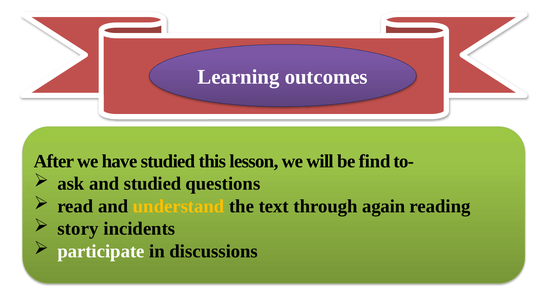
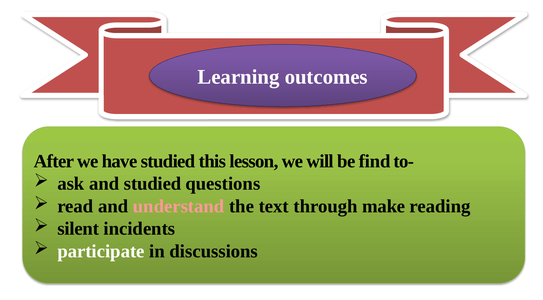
understand colour: yellow -> pink (179, 206)
again: again -> make (384, 206)
story: story -> silent (78, 228)
